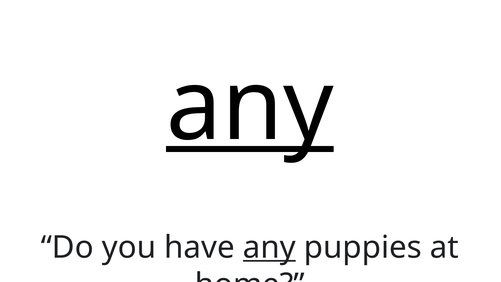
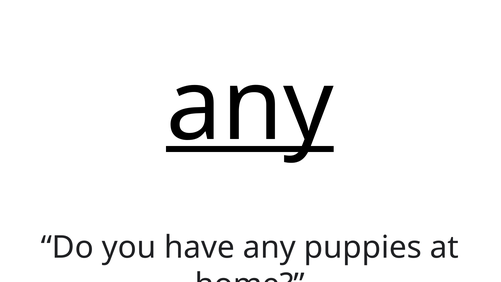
any underline: present -> none (269, 247)
